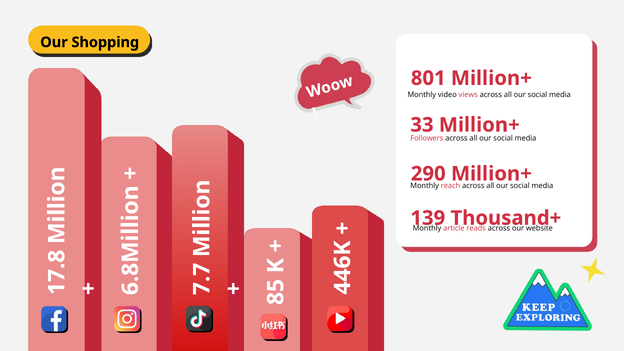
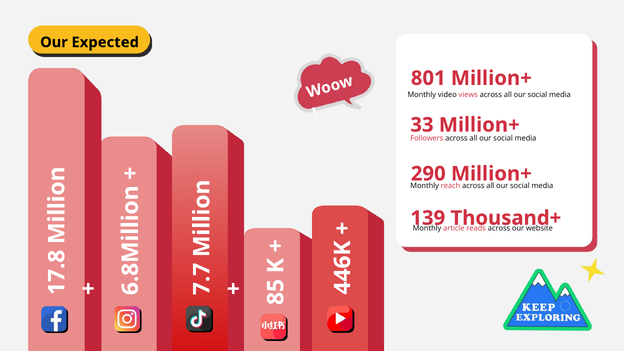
Shopping: Shopping -> Expected (105, 42)
